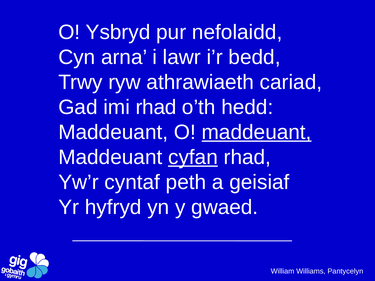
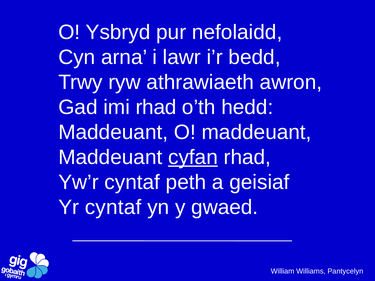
cariad: cariad -> awron (291, 82)
maddeuant underline: present -> none (257, 132)
Yr hyfryd: hyfryd -> cyntaf (113, 207)
